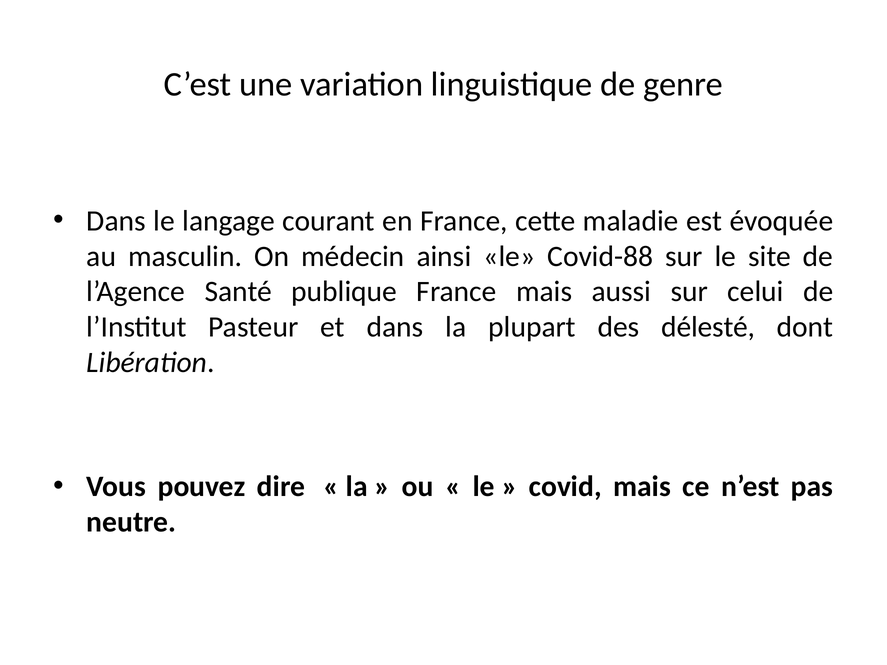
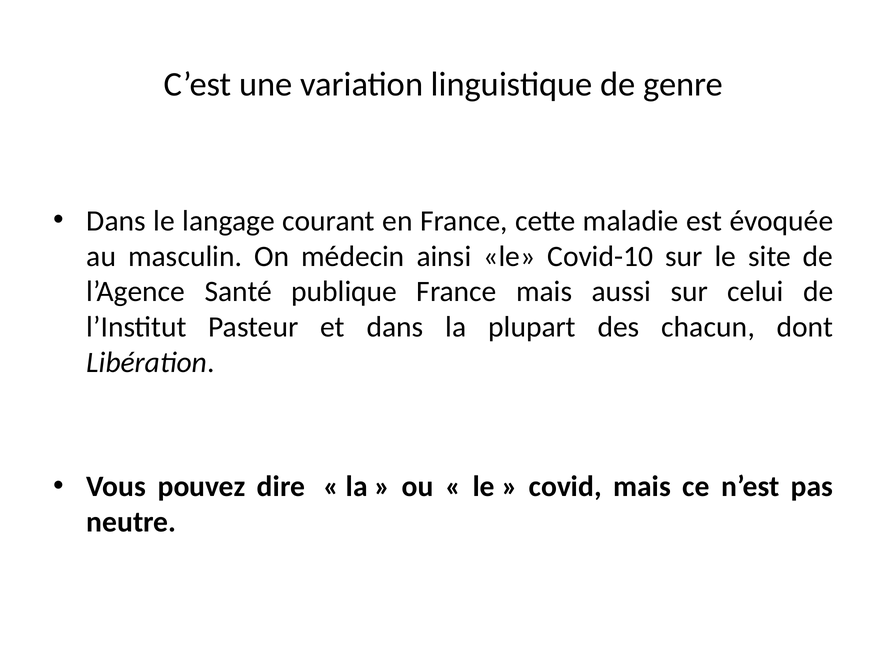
Covid-88: Covid-88 -> Covid-10 (600, 256)
délesté: délesté -> chacun (708, 327)
